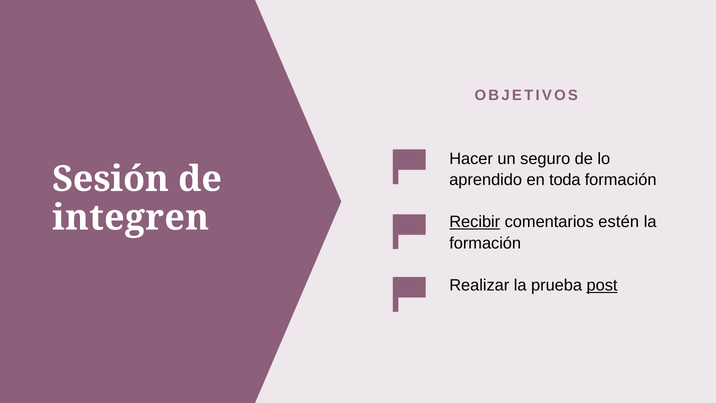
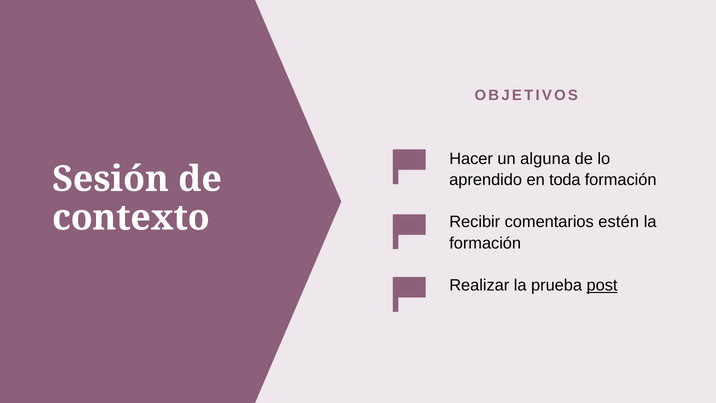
seguro: seguro -> alguna (545, 159)
integren: integren -> contexto (131, 218)
Recibir underline: present -> none (475, 222)
